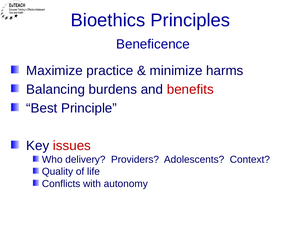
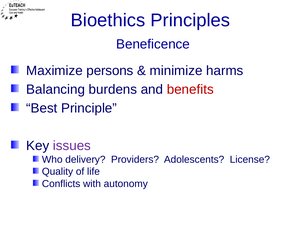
practice: practice -> persons (110, 71)
issues colour: red -> purple (72, 146)
Context: Context -> License (250, 159)
